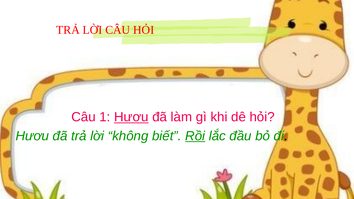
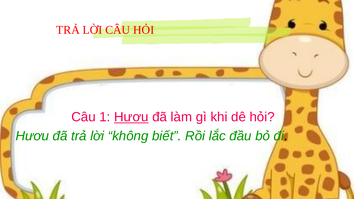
Rồi underline: present -> none (195, 136)
